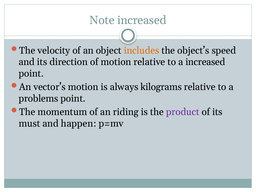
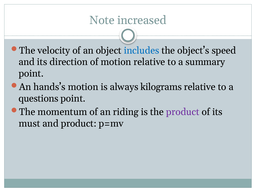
includes colour: orange -> blue (142, 50)
a increased: increased -> summary (205, 62)
vector’s: vector’s -> hands’s (50, 87)
problems: problems -> questions (38, 98)
and happen: happen -> product (79, 123)
